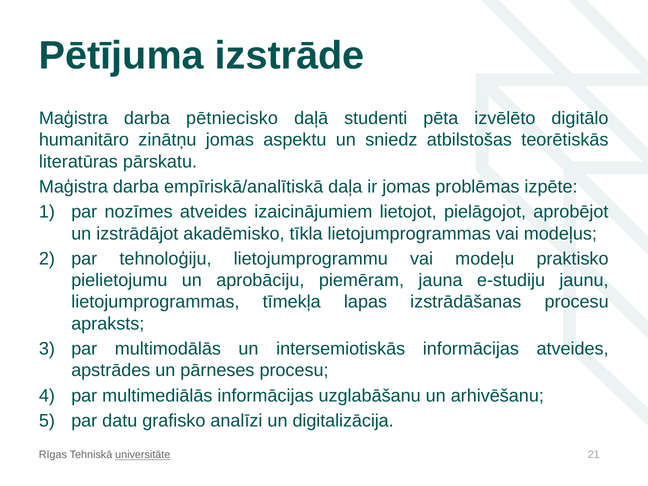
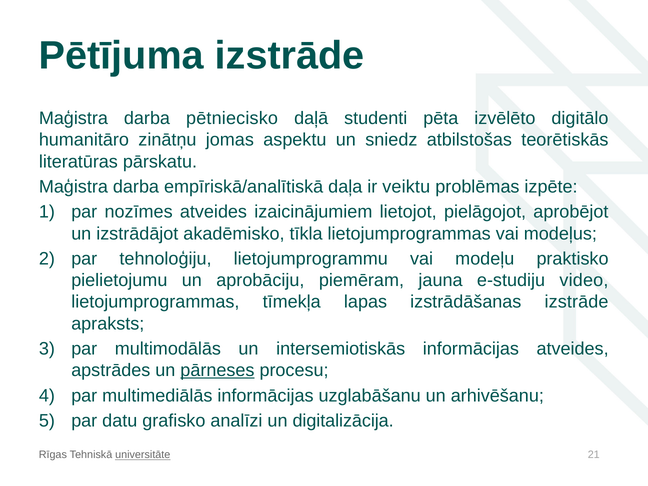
ir jomas: jomas -> veiktu (406, 187)
jaunu: jaunu -> video (584, 280)
izstrādāšanas procesu: procesu -> izstrāde (577, 302)
pārneses underline: none -> present (217, 370)
